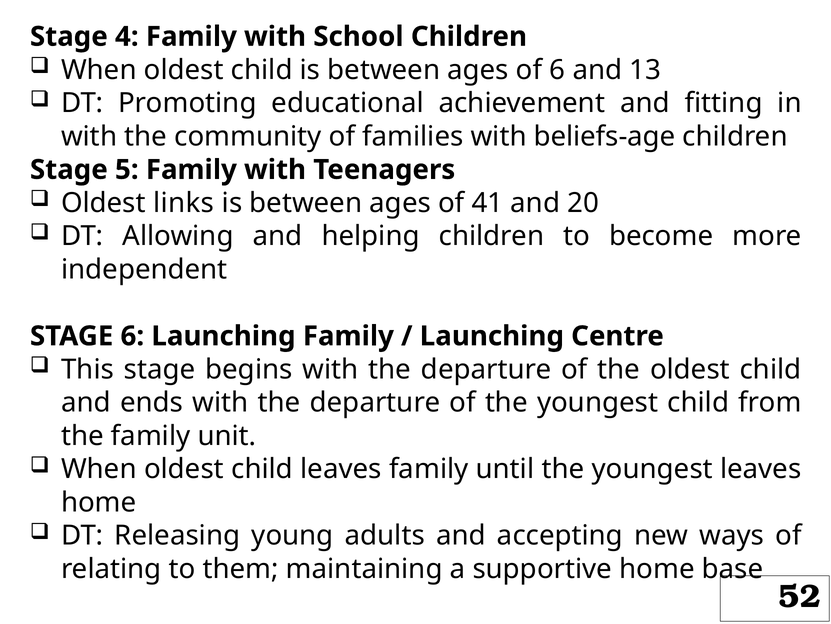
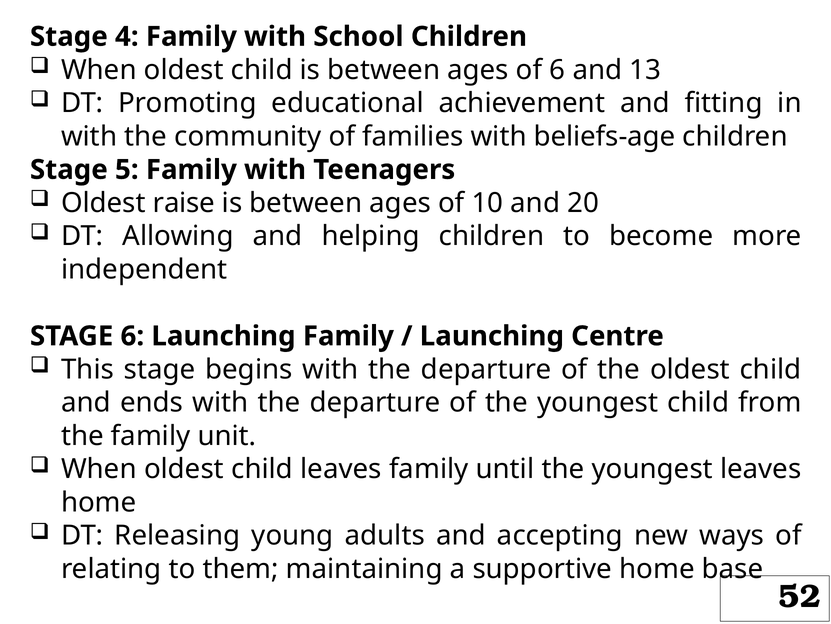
links: links -> raise (184, 203)
41: 41 -> 10 (487, 203)
